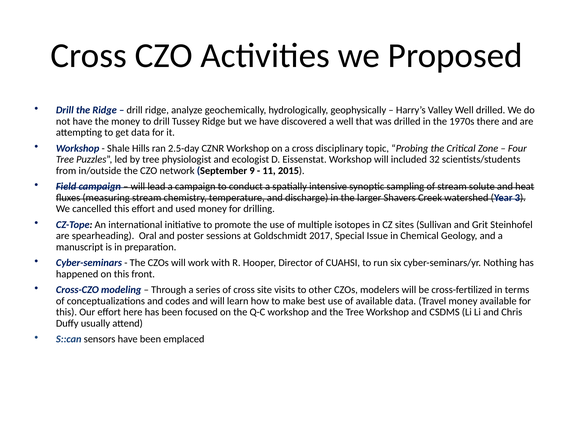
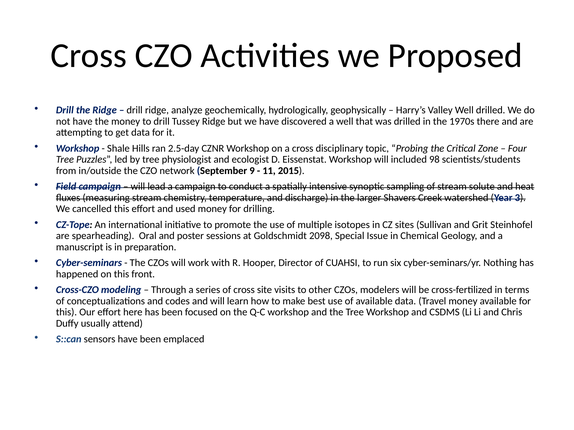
32: 32 -> 98 (434, 160)
2017: 2017 -> 2098 (321, 236)
